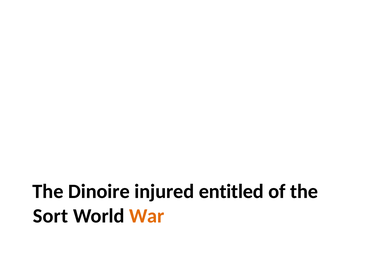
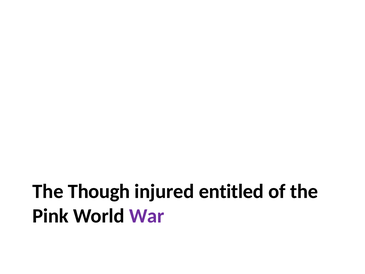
Dinoire: Dinoire -> Though (99, 191)
Sort: Sort -> Pink (51, 216)
War colour: orange -> purple (147, 216)
